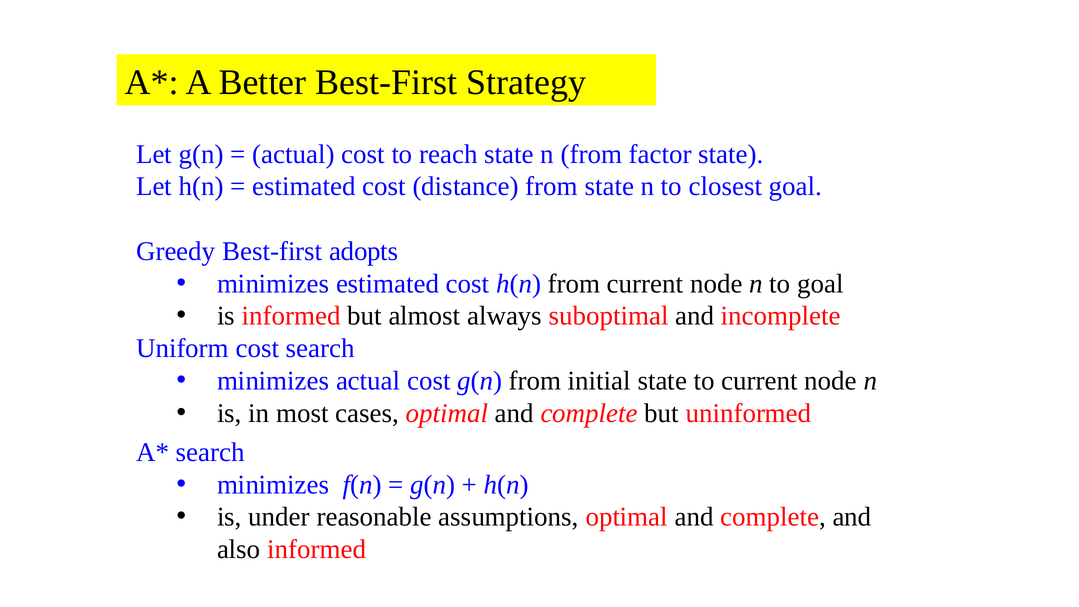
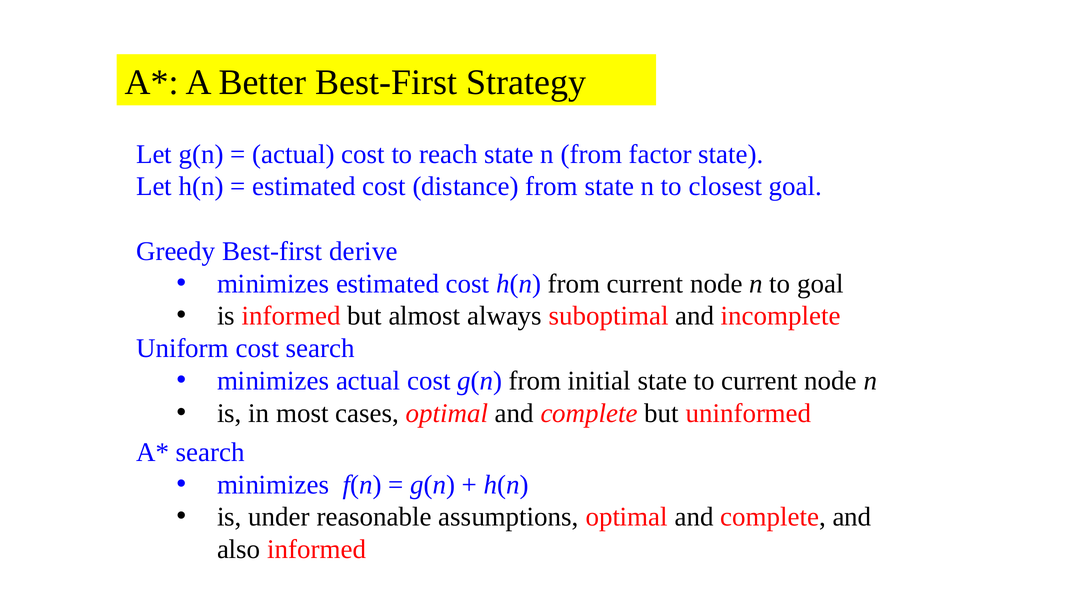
adopts: adopts -> derive (363, 251)
